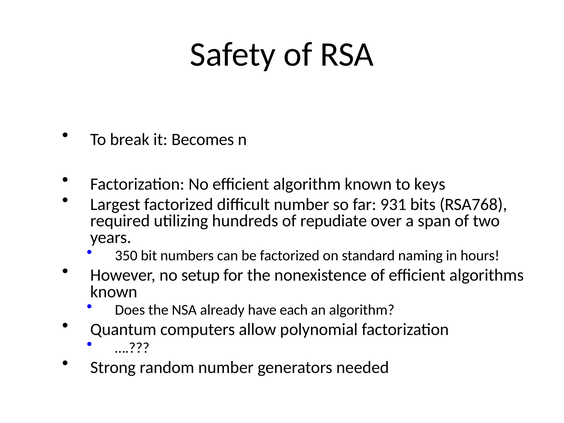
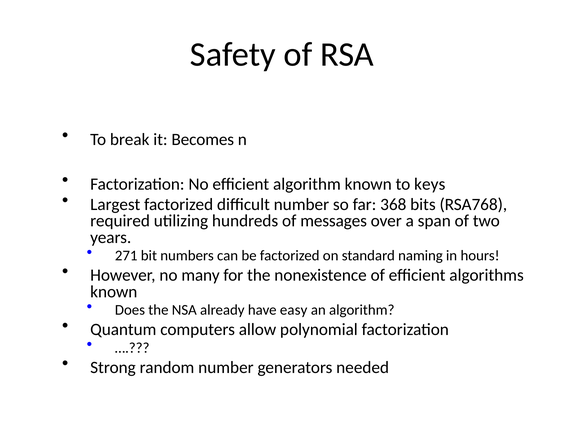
931: 931 -> 368 (393, 204)
repudiate: repudiate -> messages (334, 221)
350: 350 -> 271 (126, 256)
setup: setup -> many (201, 275)
each: each -> easy (294, 310)
